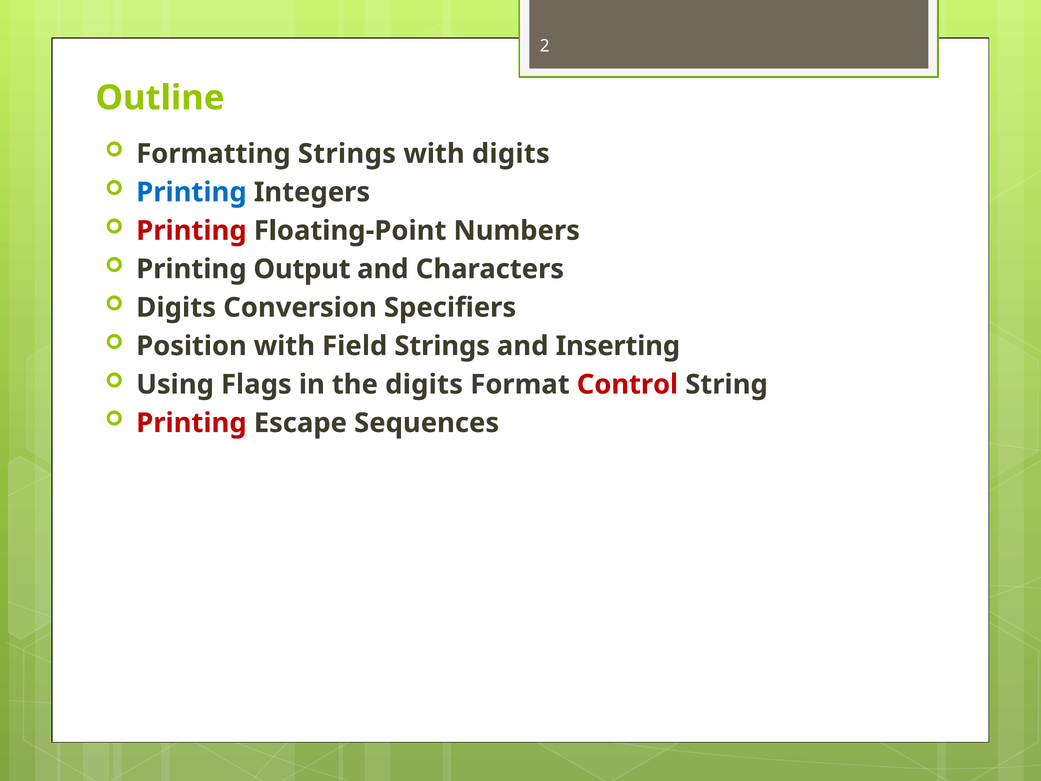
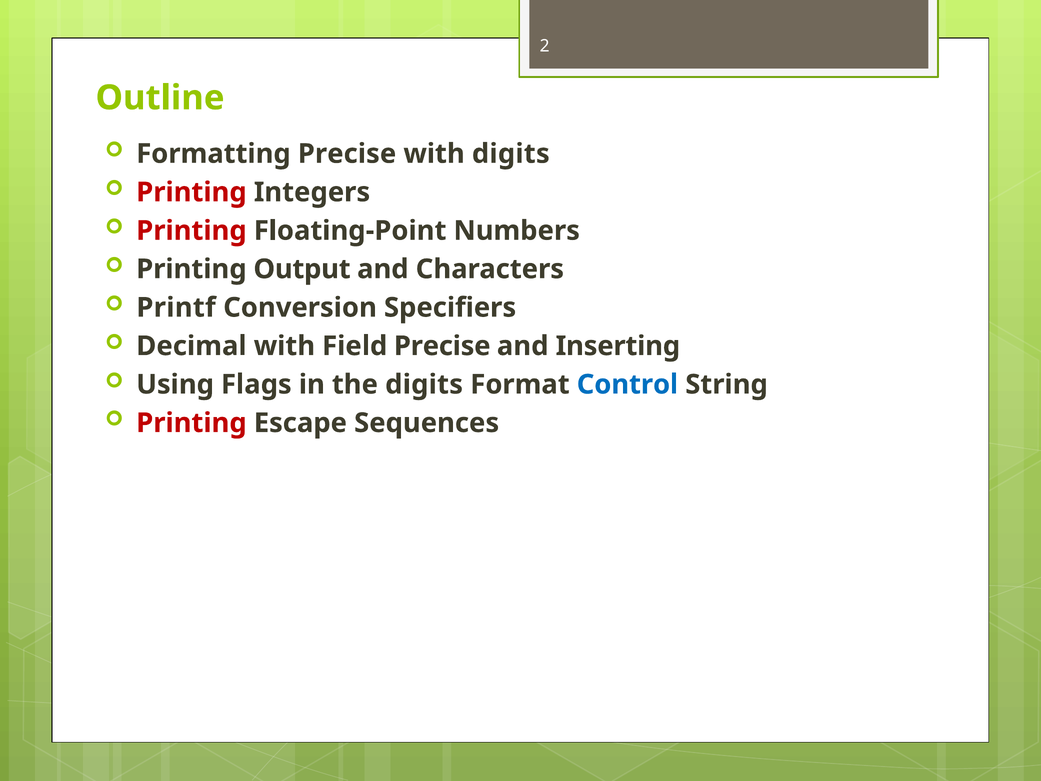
Formatting Strings: Strings -> Precise (347, 154)
Printing colour: blue -> red (191, 192)
Digits: Digits -> Printf (176, 308)
Position: Position -> Decimal (191, 346)
Field Strings: Strings -> Precise (442, 346)
Control colour: red -> blue (627, 384)
